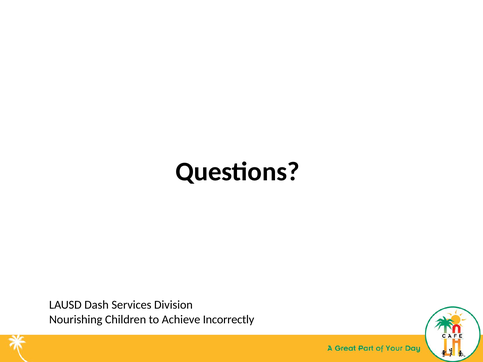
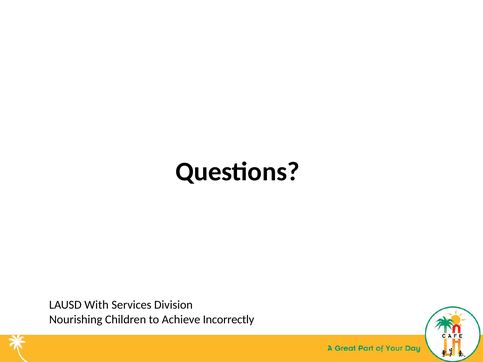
Dash: Dash -> With (96, 305)
